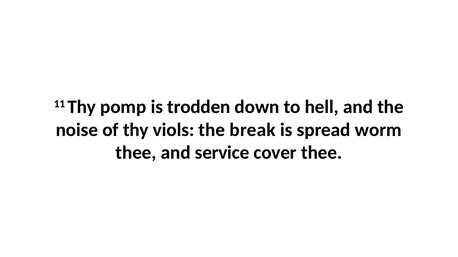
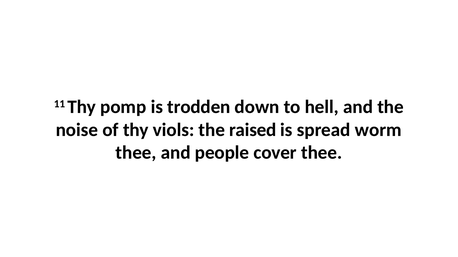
break: break -> raised (253, 130)
service: service -> people (222, 153)
